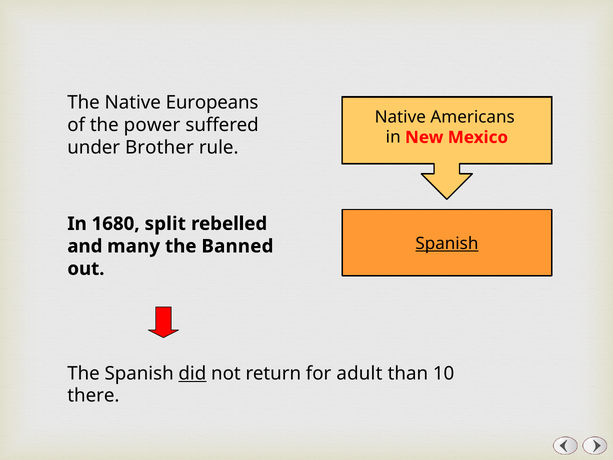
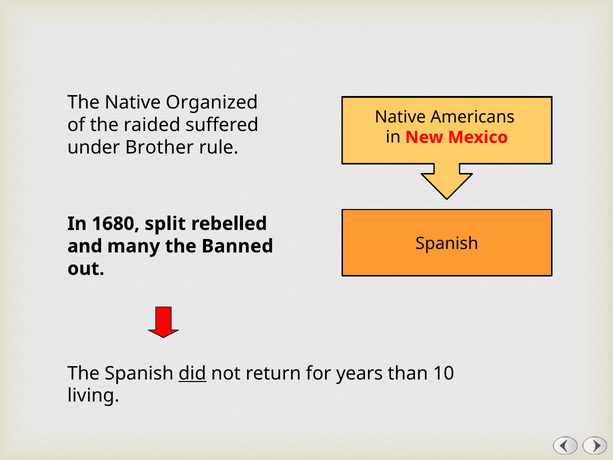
Europeans: Europeans -> Organized (212, 102)
power: power -> raided (152, 125)
Spanish underline: present -> none (447, 244)
adult: adult -> years (360, 373)
there: there -> living (93, 396)
